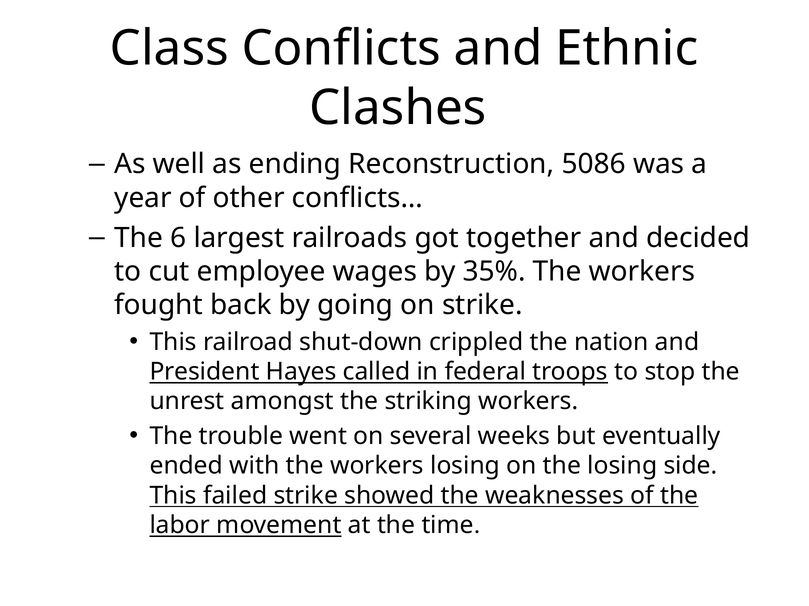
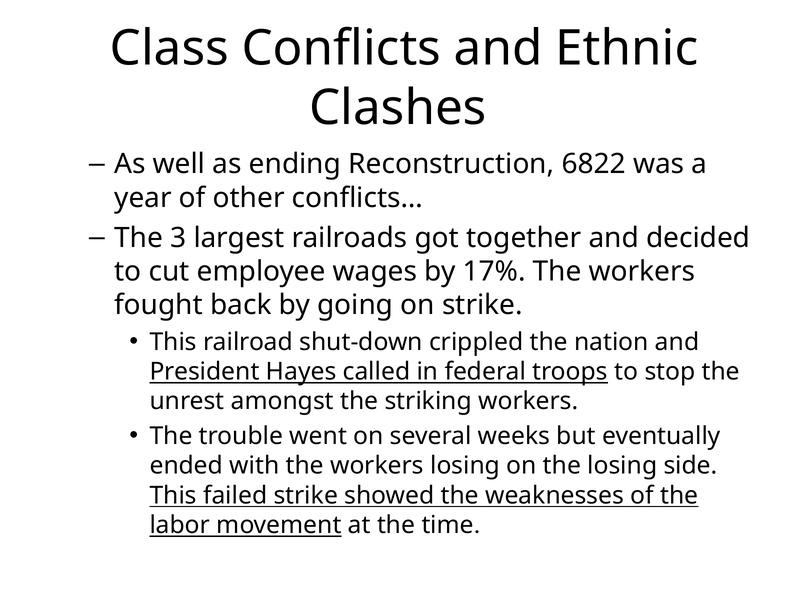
5086: 5086 -> 6822 (594, 164)
6: 6 -> 3 (178, 238)
35%: 35% -> 17% (494, 272)
